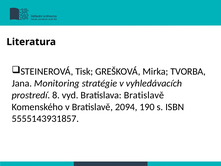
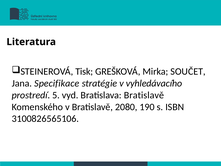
TVORBA: TVORBA -> SOUČET (188, 71)
Monitoring: Monitoring -> Specifikace (57, 83)
vyhledávacích: vyhledávacích -> vyhledávacího (154, 83)
8: 8 -> 5 (56, 95)
2094: 2094 -> 2080 (126, 107)
5555143931857: 5555143931857 -> 3100826565106 (45, 119)
